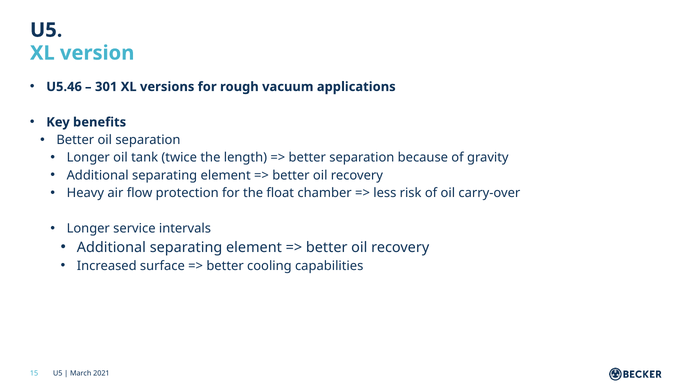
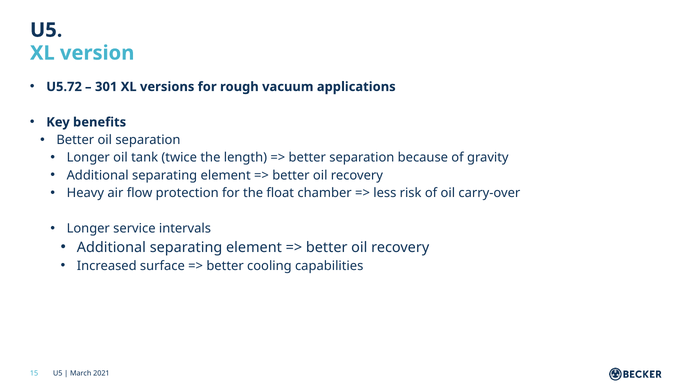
U5.46: U5.46 -> U5.72 (64, 87)
